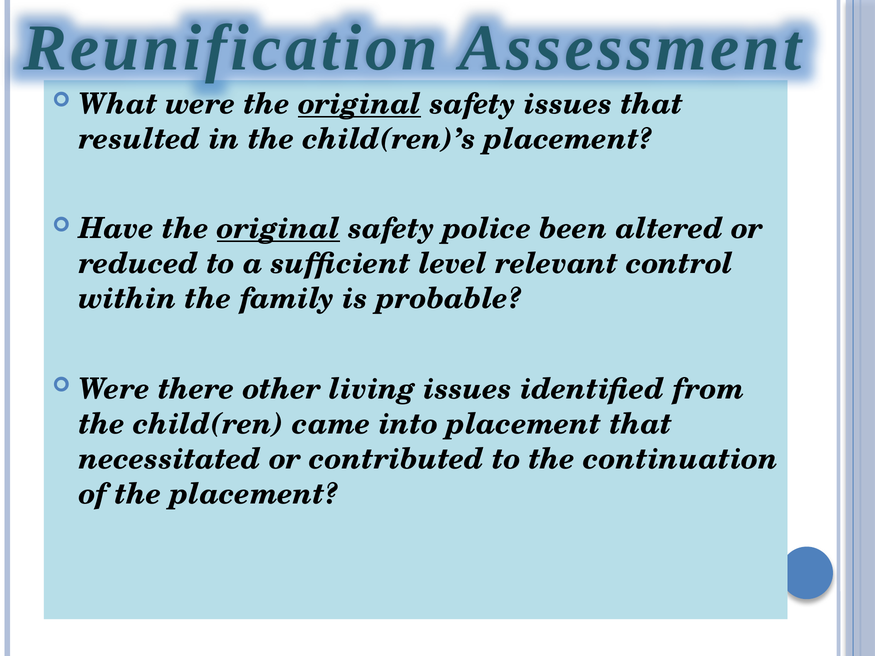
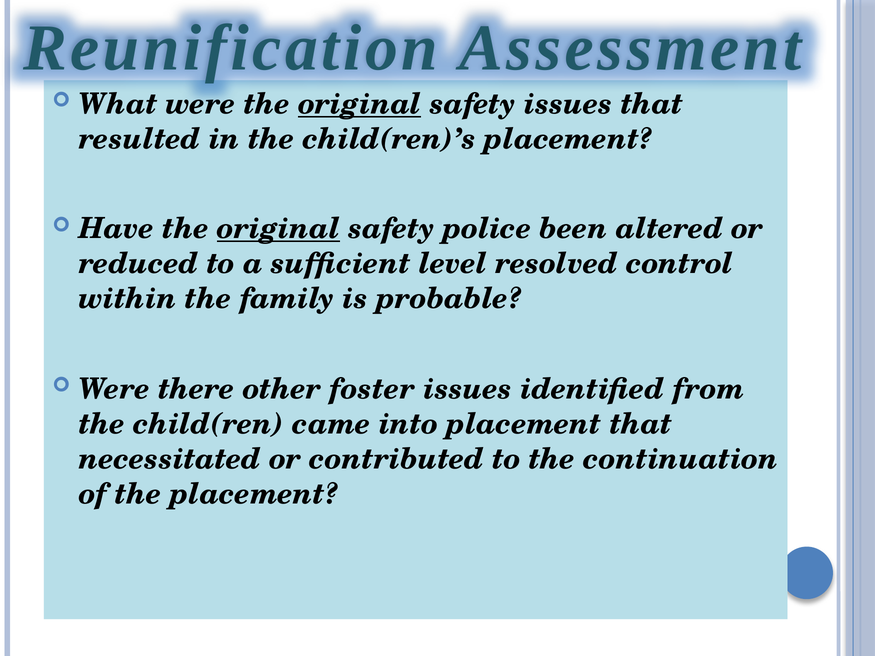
relevant: relevant -> resolved (557, 264)
living: living -> foster (372, 389)
